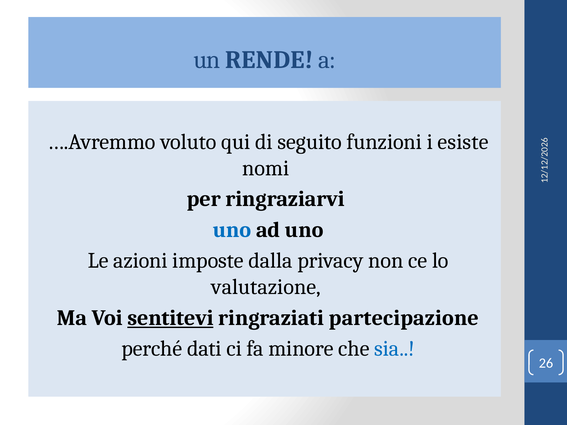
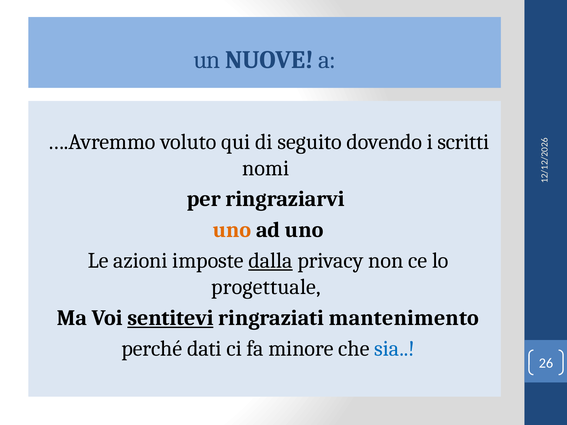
RENDE: RENDE -> NUOVE (269, 60)
funzioni: funzioni -> dovendo (384, 142)
esiste: esiste -> scritti (463, 142)
uno colour: blue -> orange (232, 230)
dalla underline: none -> present (271, 261)
valutazione: valutazione -> progettuale (266, 287)
partecipazione: partecipazione -> mantenimento (404, 318)
